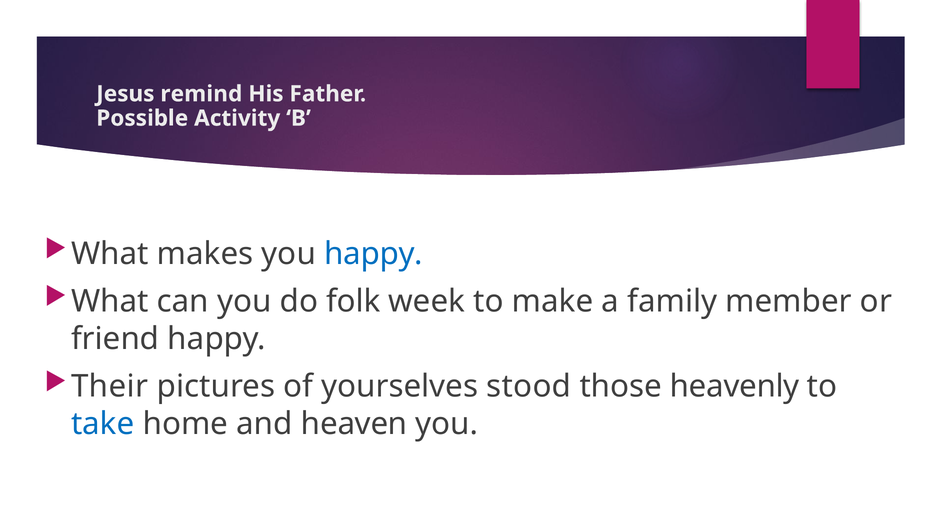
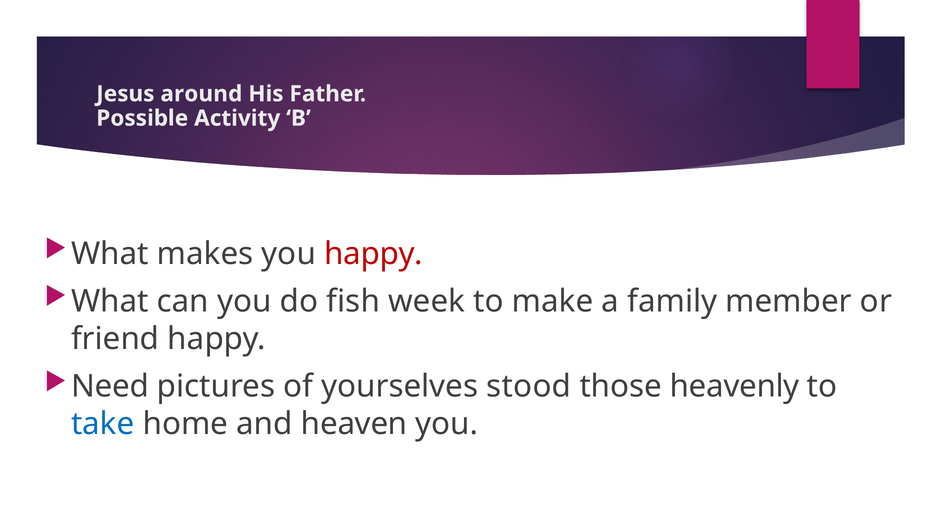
remind: remind -> around (201, 94)
happy colour: blue -> red (373, 254)
folk: folk -> fish (353, 301)
Their: Their -> Need (110, 386)
